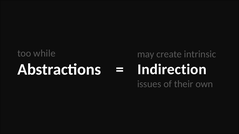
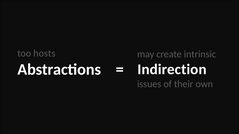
while: while -> hosts (44, 53)
